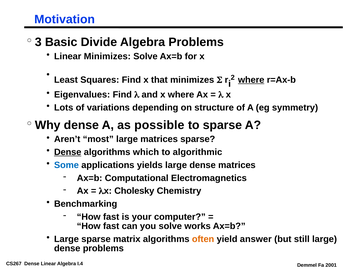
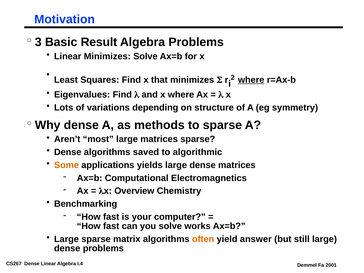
Divide: Divide -> Result (99, 42)
possible: possible -> methods (159, 125)
Dense underline: present -> none (68, 152)
which: which -> saved (146, 152)
Some colour: blue -> orange (66, 165)
Cholesky: Cholesky -> Overview (134, 191)
